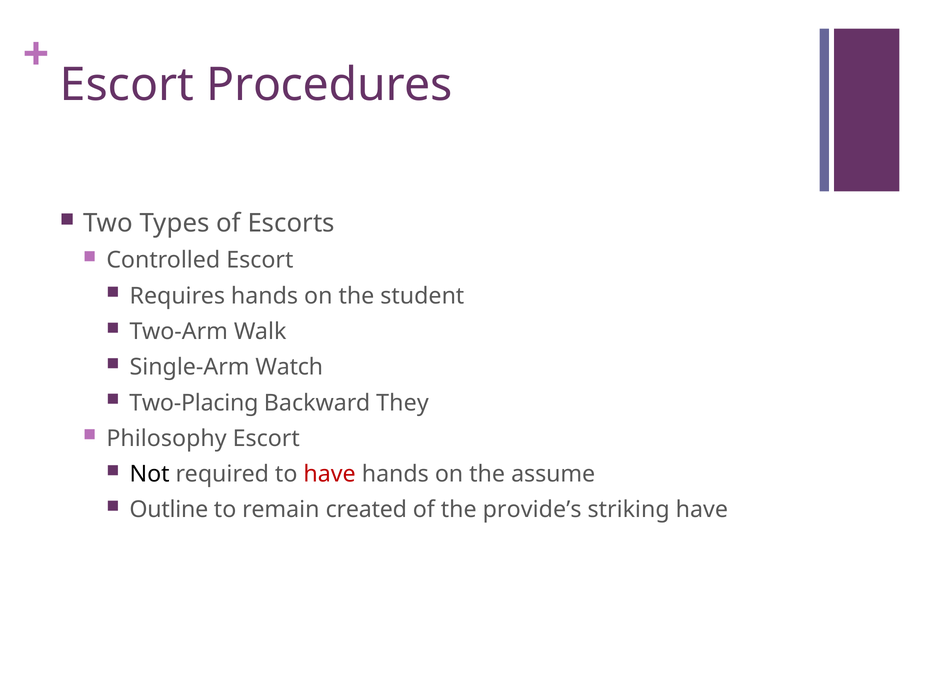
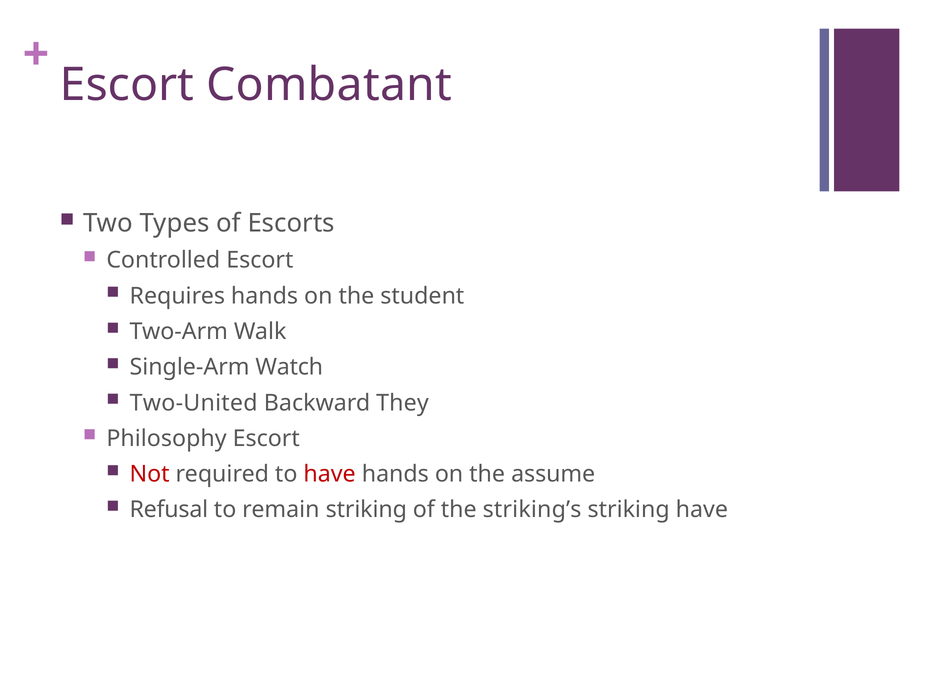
Procedures: Procedures -> Combatant (329, 85)
Two-Placing: Two-Placing -> Two-United (194, 403)
Not colour: black -> red (150, 474)
Outline: Outline -> Refusal (169, 510)
remain created: created -> striking (366, 510)
provide’s: provide’s -> striking’s (532, 510)
